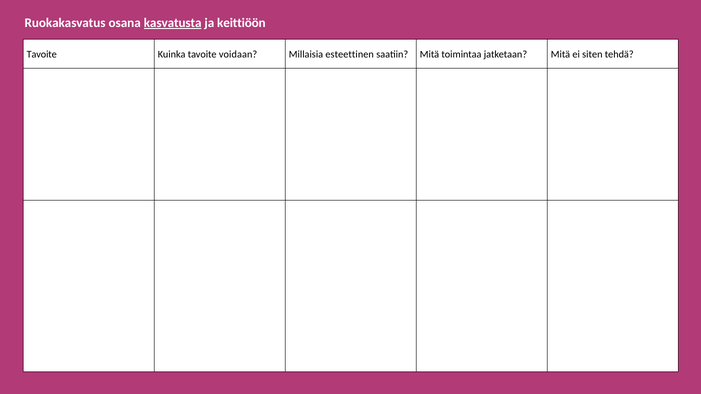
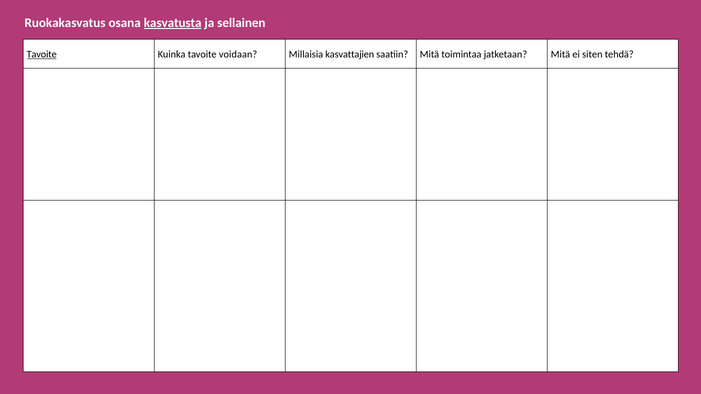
keittiöön: keittiöön -> sellainen (241, 23)
Tavoite underline: none -> present (42, 54)
esteettinen: esteettinen -> kasvattajien (350, 54)
